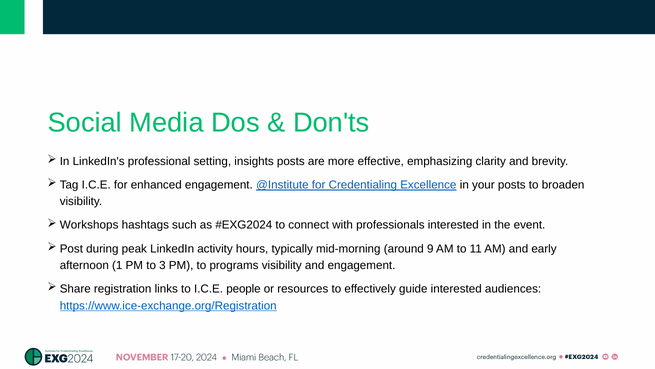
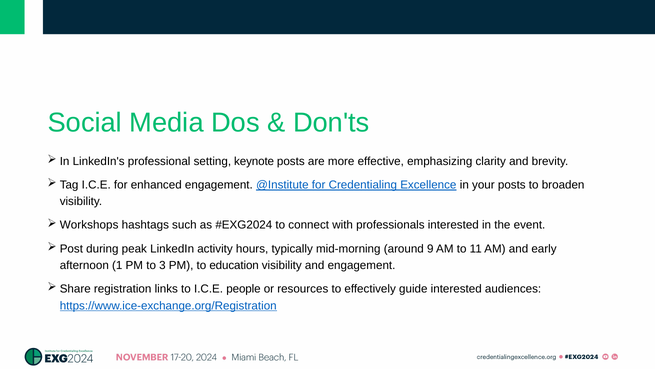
insights: insights -> keynote (254, 161)
programs: programs -> education (234, 265)
